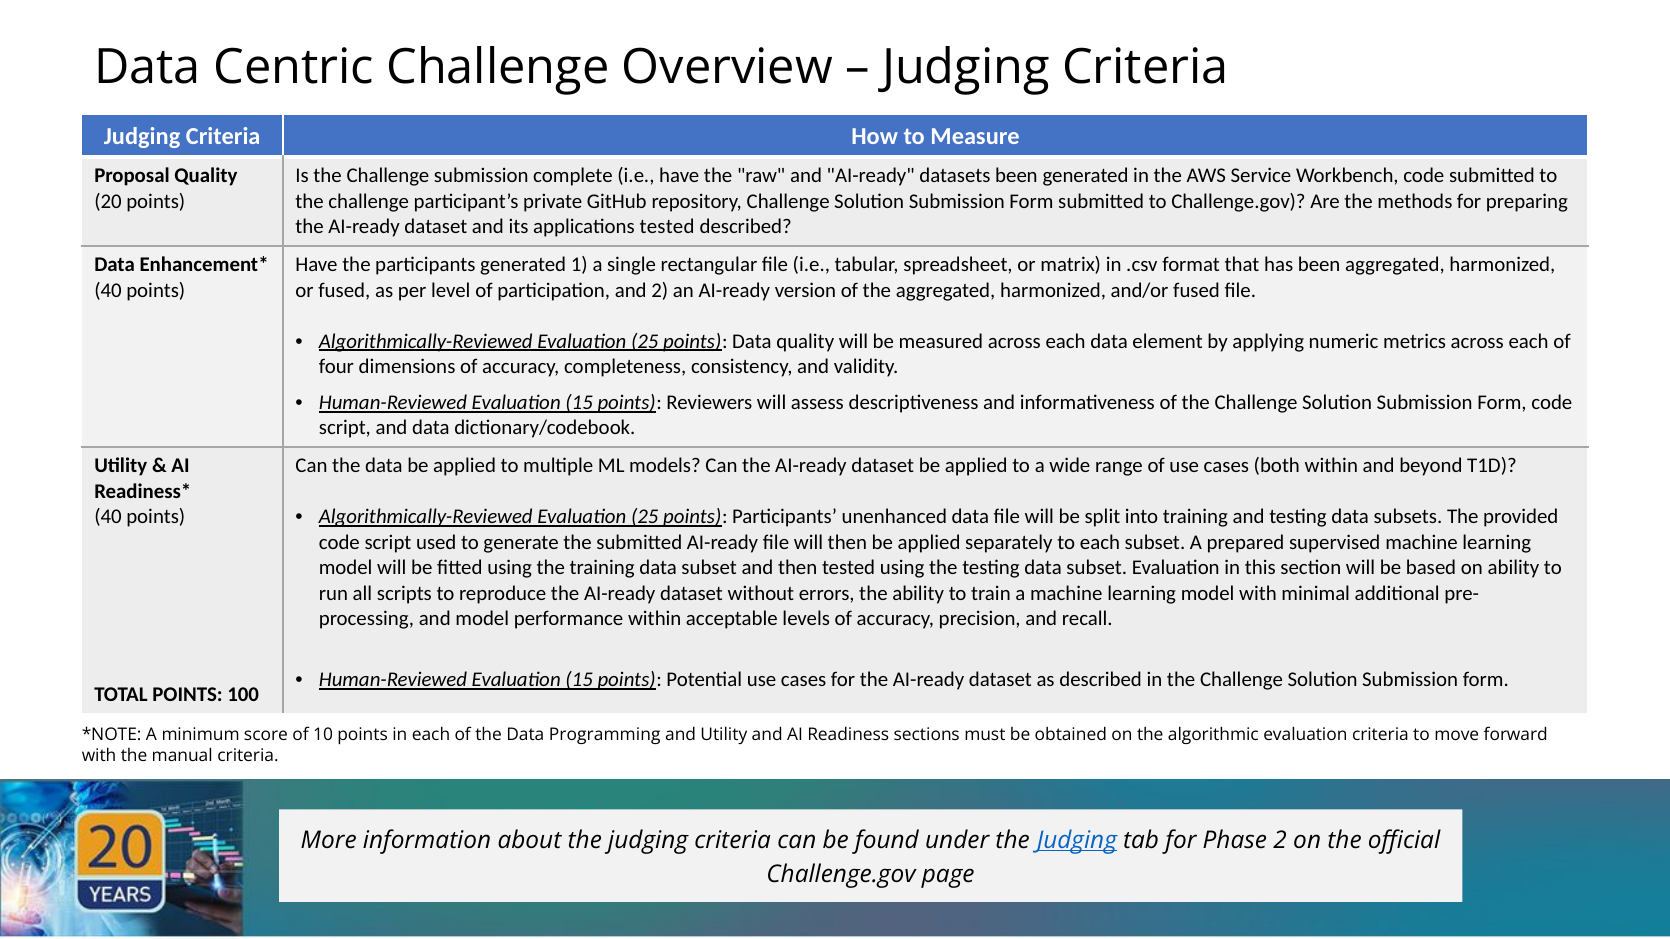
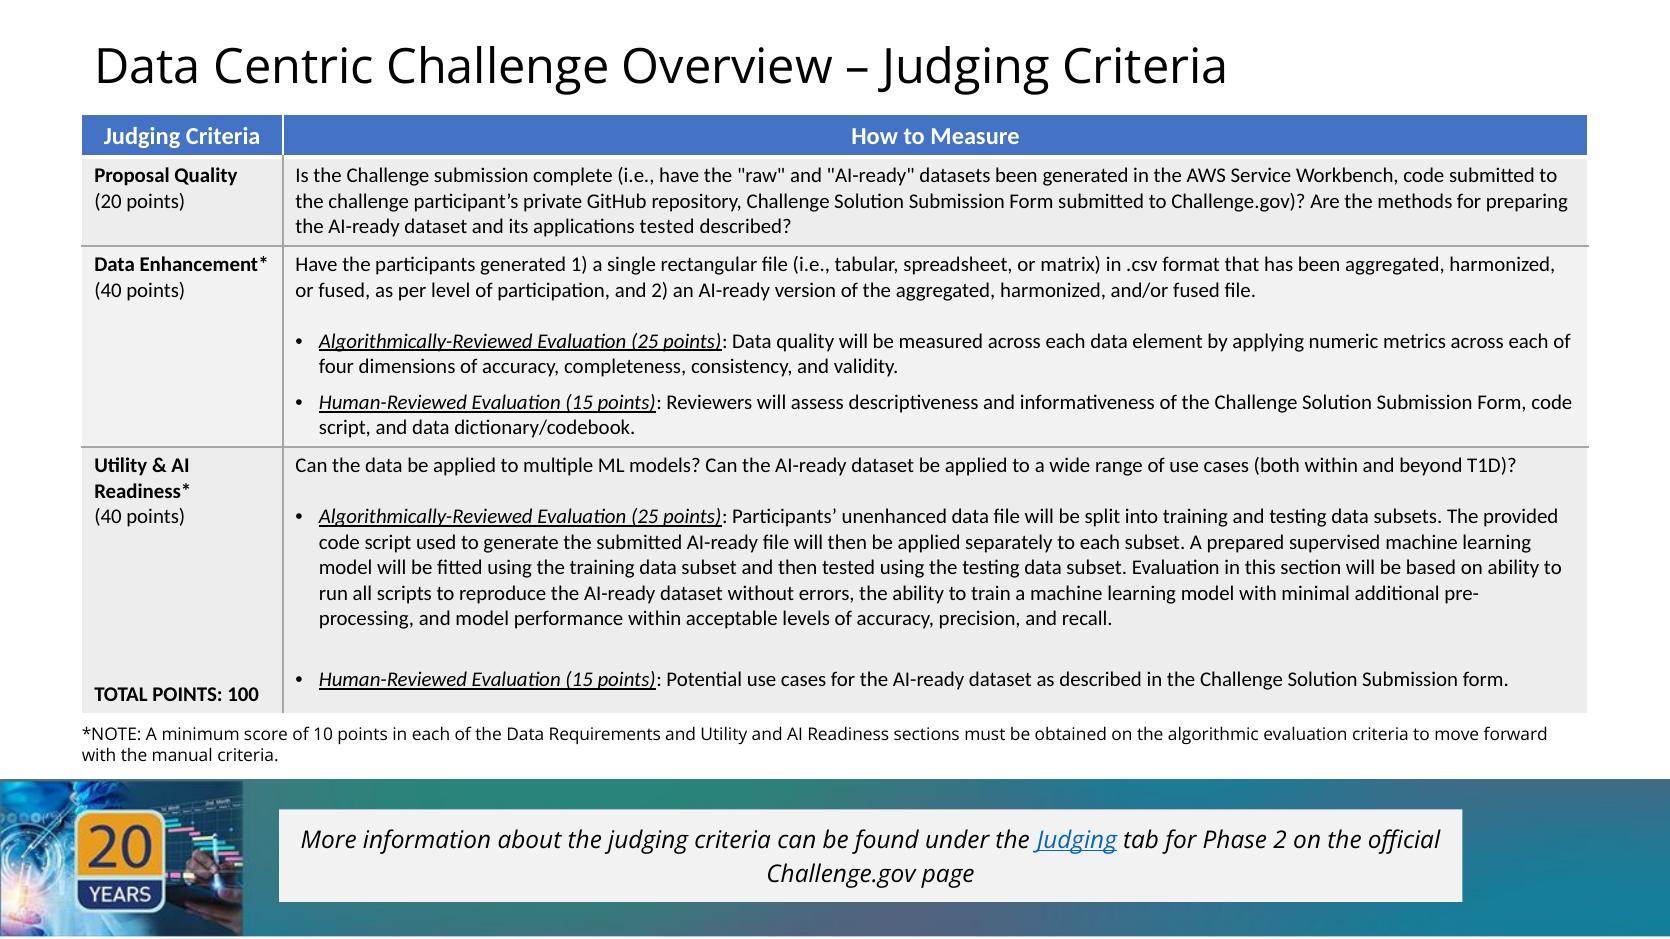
Programming: Programming -> Requirements (605, 735)
